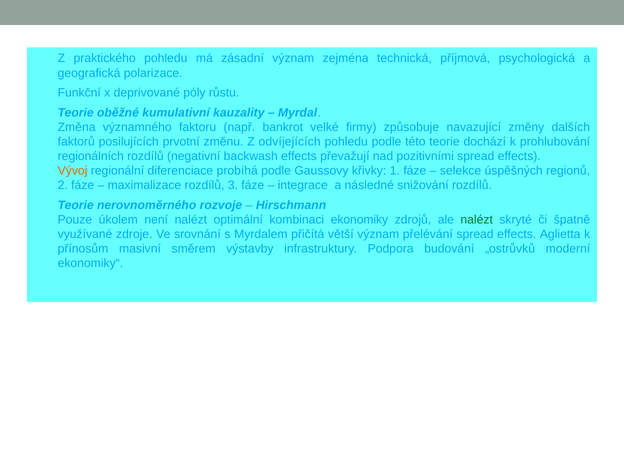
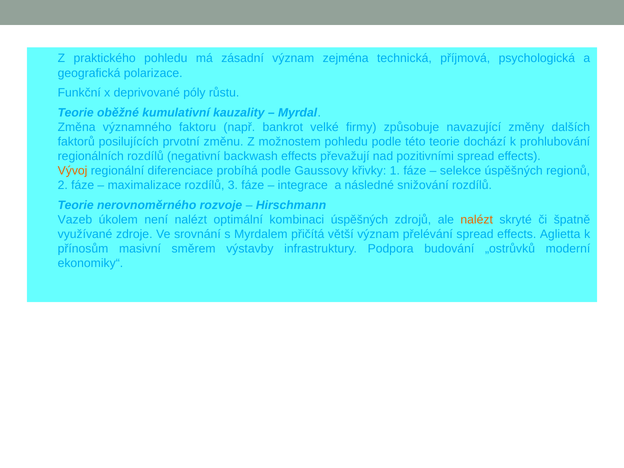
odvíjejících: odvíjejících -> možnostem (290, 142)
Pouze: Pouze -> Vazeb (75, 220)
kombinaci ekonomiky: ekonomiky -> úspěšných (359, 220)
nalézt colour: green -> orange (477, 220)
